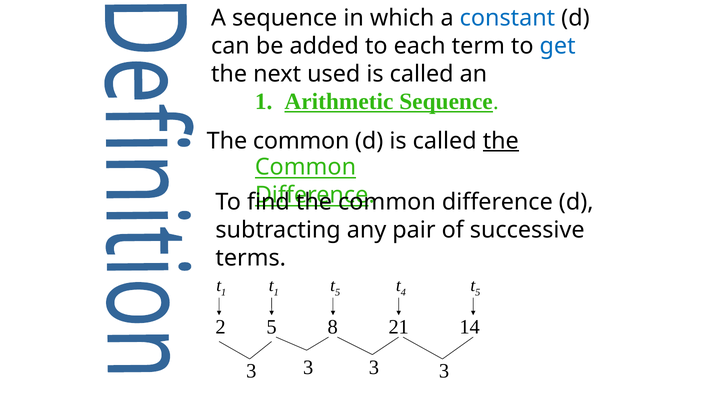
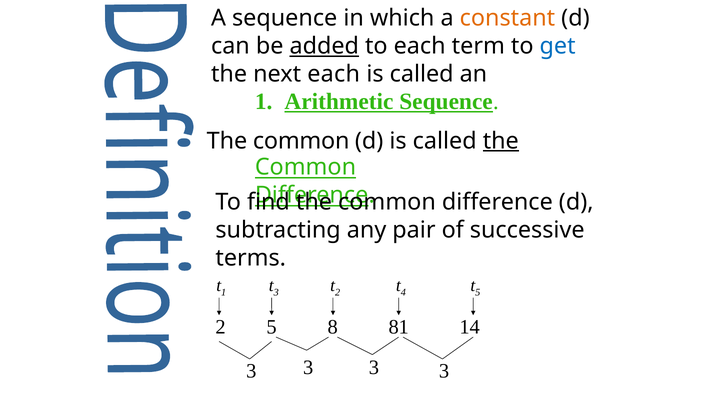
constant colour: blue -> orange (507, 18)
added underline: none -> present (324, 46)
next used: used -> each (334, 74)
1: 1 -> 3 (276, 293)
5: 5 -> 2 (338, 293)
21: 21 -> 81 (399, 327)
